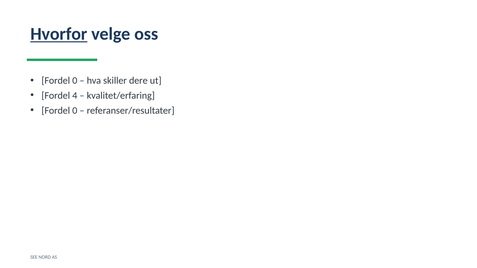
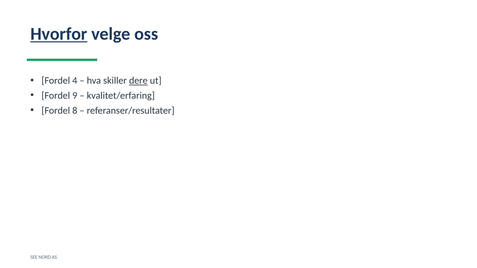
0: 0 -> 4 (75, 81)
dere underline: none -> present (138, 81)
4: 4 -> 9 (75, 96)
0: 0 -> 8 (75, 111)
